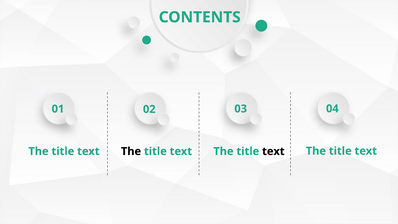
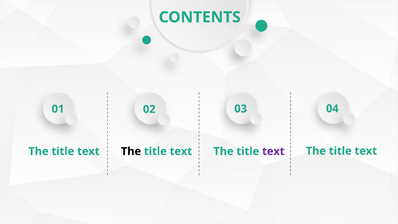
text colour: black -> purple (273, 151)
